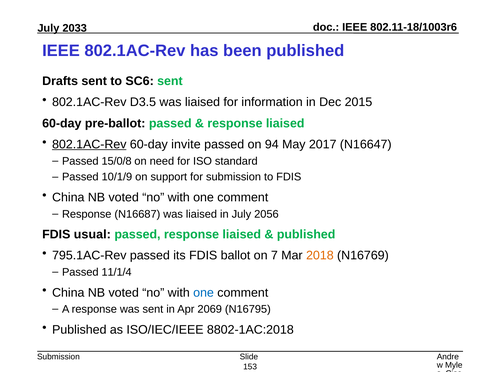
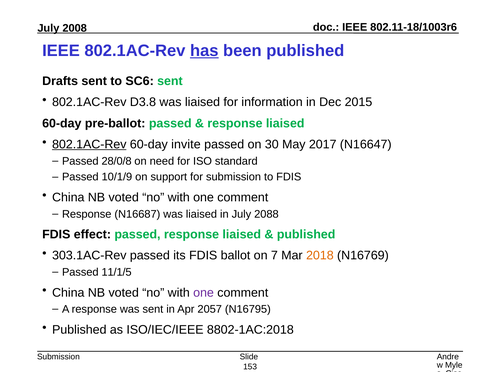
2033: 2033 -> 2008 (75, 28)
has underline: none -> present (204, 51)
D3.5: D3.5 -> D3.8 (143, 102)
94: 94 -> 30 (272, 144)
15/0/8: 15/0/8 -> 28/0/8 (117, 161)
2056: 2056 -> 2088 (266, 214)
usual: usual -> effect (92, 234)
795.1AC-Rev: 795.1AC-Rev -> 303.1AC-Rev (89, 256)
11/1/4: 11/1/4 -> 11/1/5 (117, 272)
one colour: blue -> purple (204, 293)
2069: 2069 -> 2057 (210, 309)
